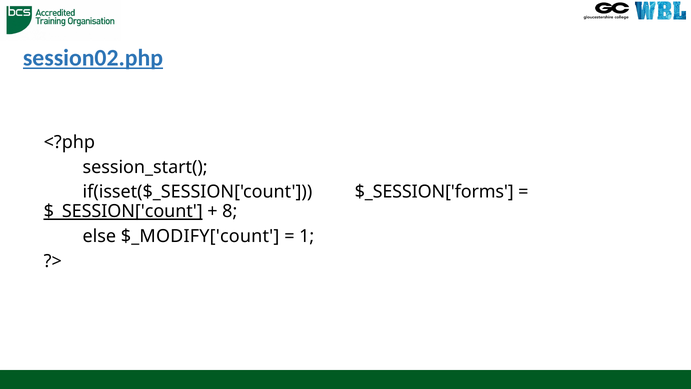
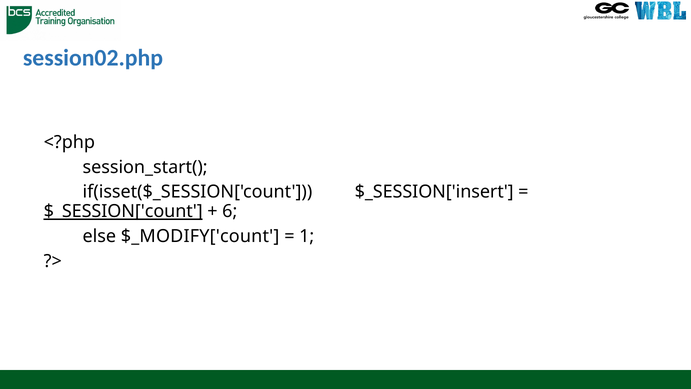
session02.php underline: present -> none (93, 58)
$_SESSION['forms: $_SESSION['forms -> $_SESSION['insert (434, 192)
8: 8 -> 6 (230, 211)
